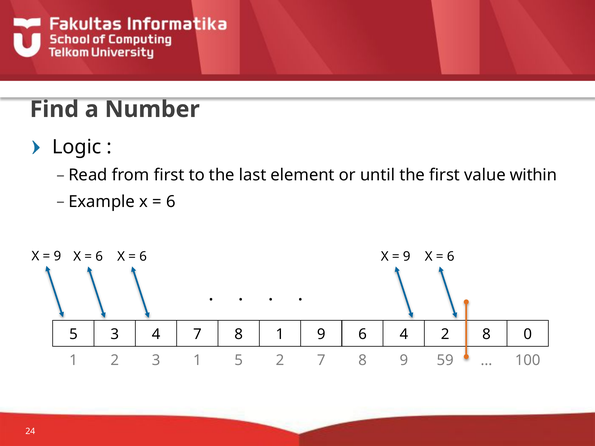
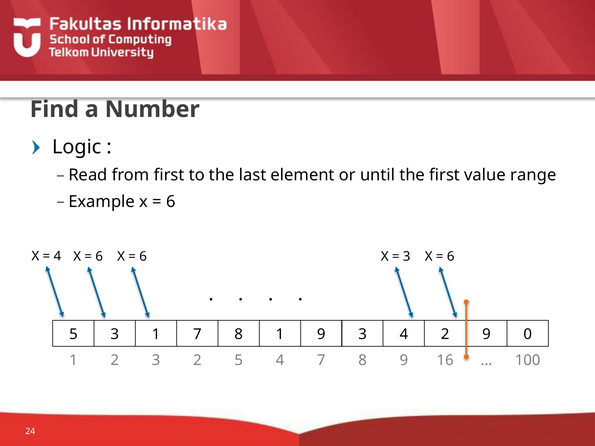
within: within -> range (533, 175)
9: 9 -> 4 (57, 256)
9: 9 -> 3 (407, 257)
3 4: 4 -> 1 (156, 334)
9 6: 6 -> 3 (363, 334)
2 8: 8 -> 9 (486, 334)
3 1: 1 -> 2 (197, 361)
5 2: 2 -> 4 (280, 361)
59: 59 -> 16 (445, 361)
